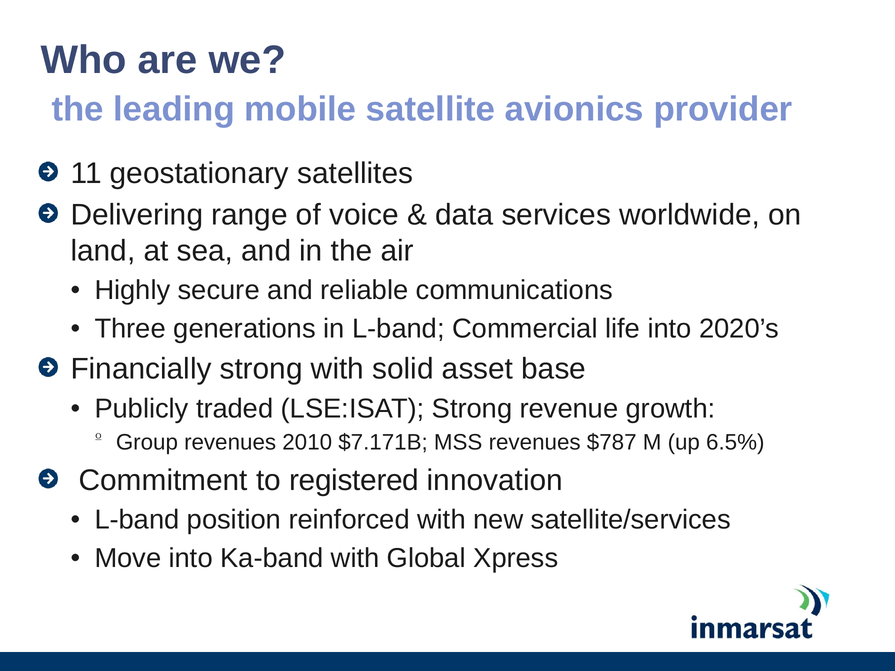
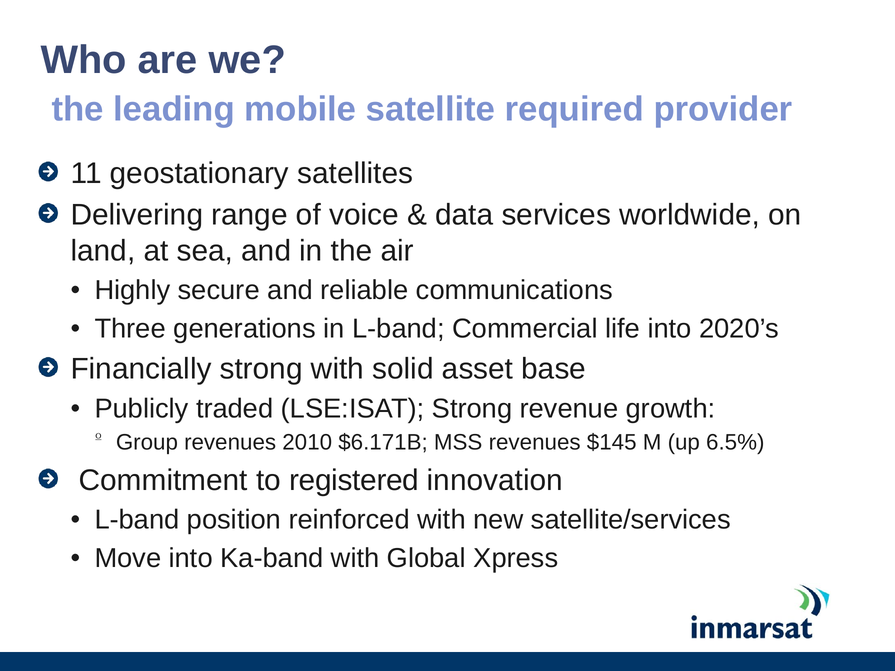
avionics: avionics -> required (574, 110)
$7.171B: $7.171B -> $6.171B (383, 443)
$787: $787 -> $145 (612, 443)
